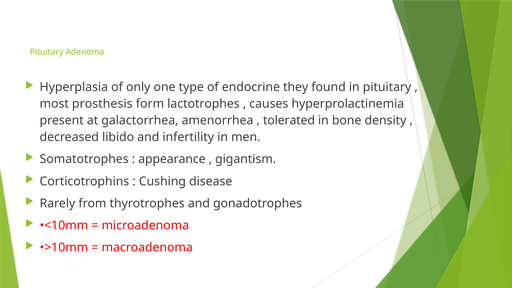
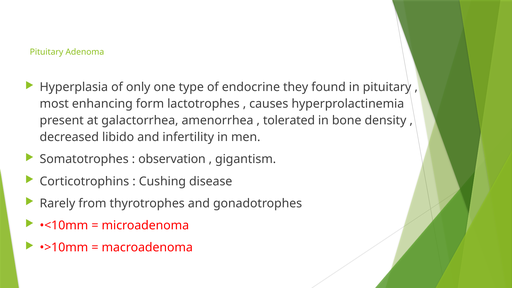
prosthesis: prosthesis -> enhancing (102, 104)
appearance: appearance -> observation (172, 159)
